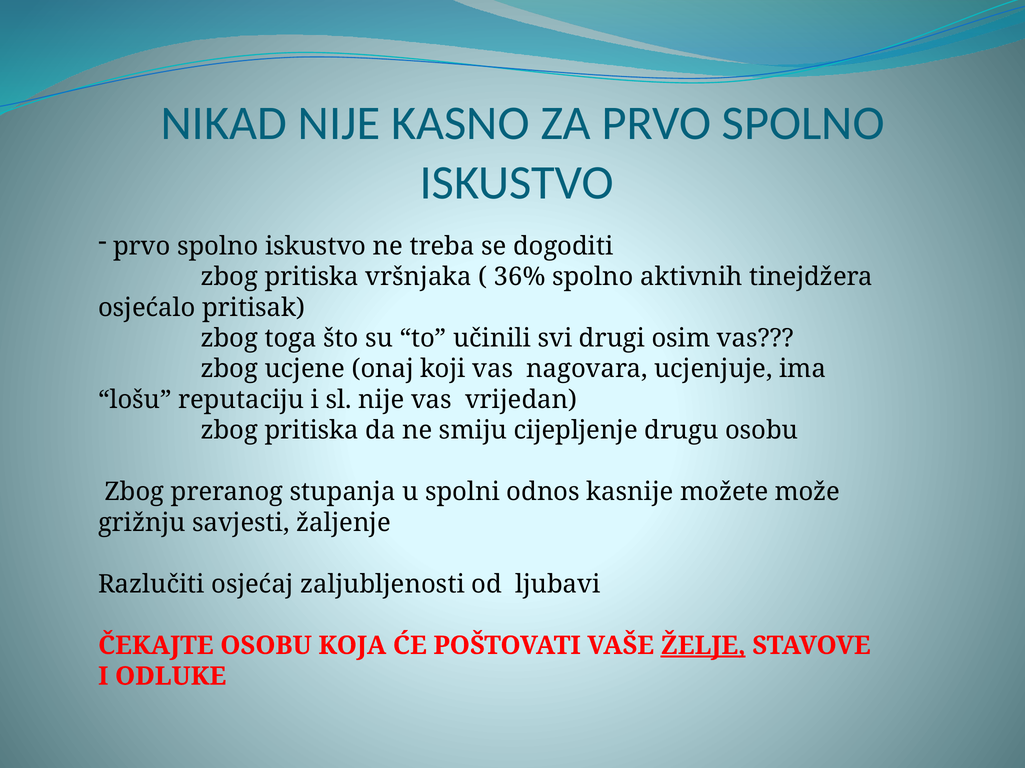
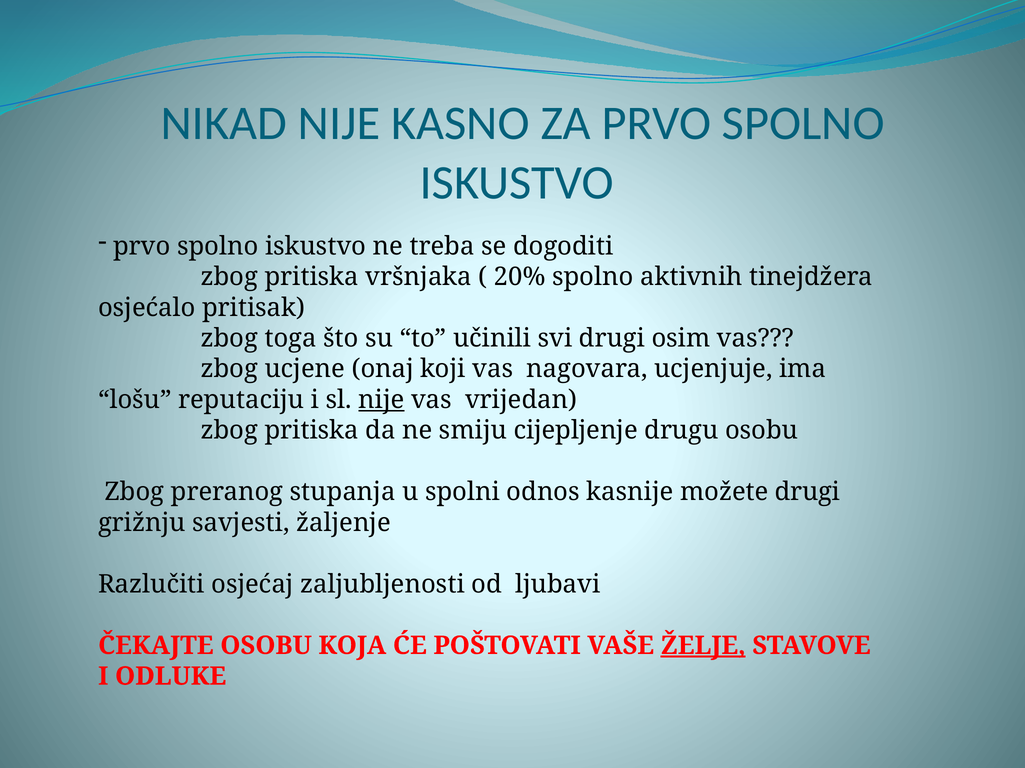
36%: 36% -> 20% (520, 277)
nije underline: none -> present (381, 400)
možete može: može -> drugi (807, 492)
